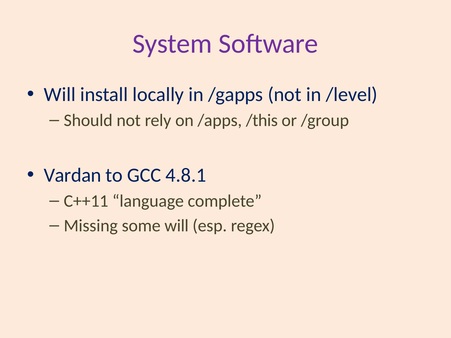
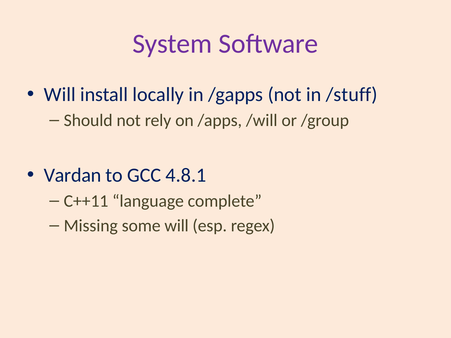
/level: /level -> /stuff (352, 95)
/this: /this -> /will (262, 121)
